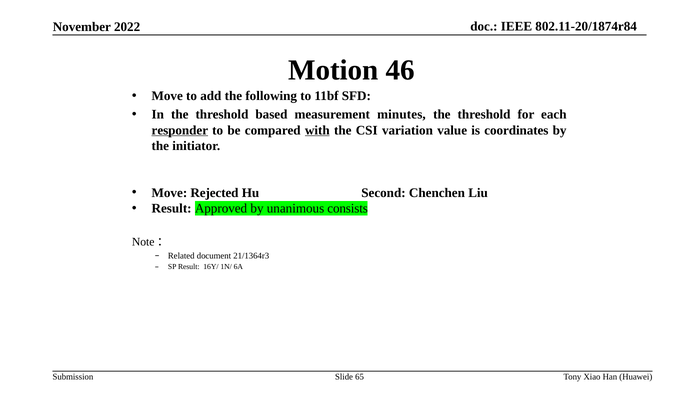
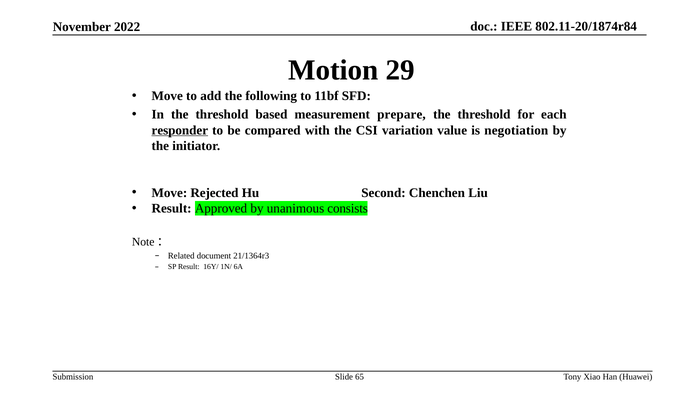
46: 46 -> 29 (400, 70)
minutes: minutes -> prepare (401, 115)
with underline: present -> none (317, 130)
coordinates: coordinates -> negotiation (516, 130)
